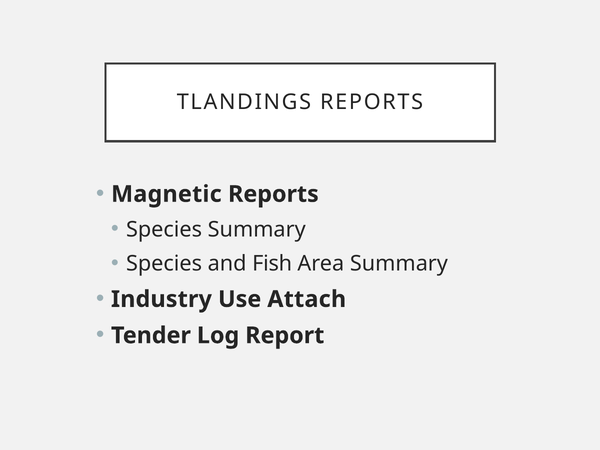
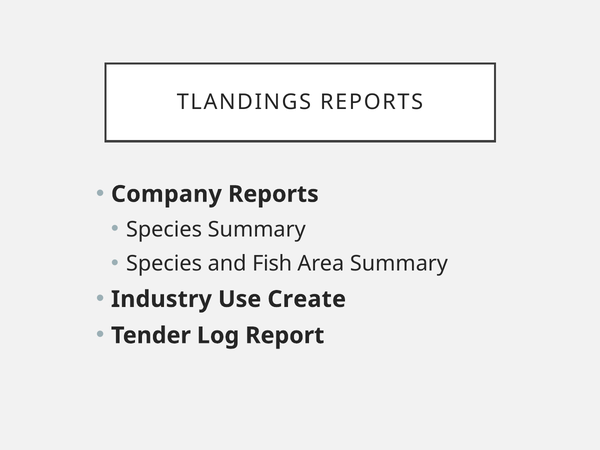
Magnetic: Magnetic -> Company (166, 194)
Attach: Attach -> Create (307, 299)
